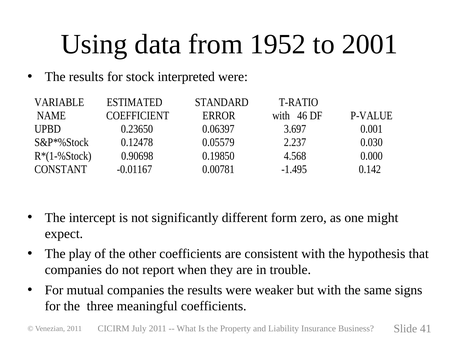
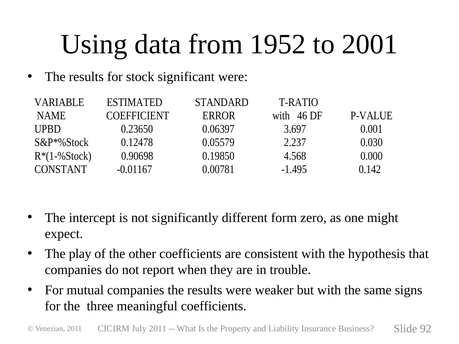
interpreted: interpreted -> significant (186, 77)
41: 41 -> 92 (426, 329)
